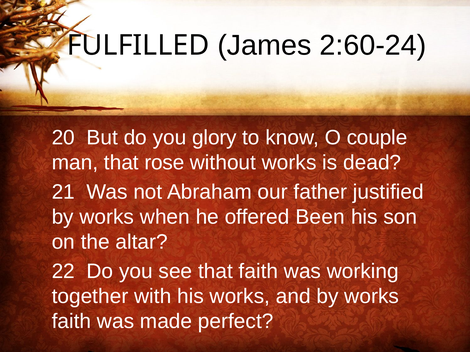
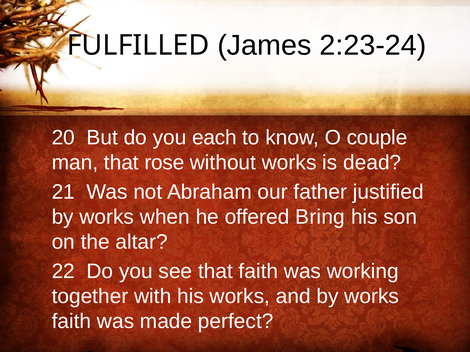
2:60-24: 2:60-24 -> 2:23-24 (373, 45)
glory: glory -> each (214, 138)
Been: Been -> Bring (320, 217)
